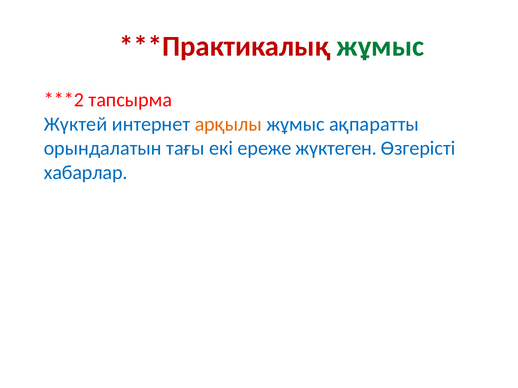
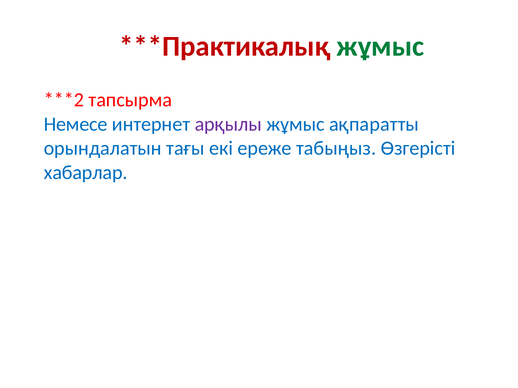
Жүктей: Жүктей -> Немесе (76, 124)
арқылы colour: orange -> purple (228, 124)
жүктеген: жүктеген -> табыңыз (336, 149)
